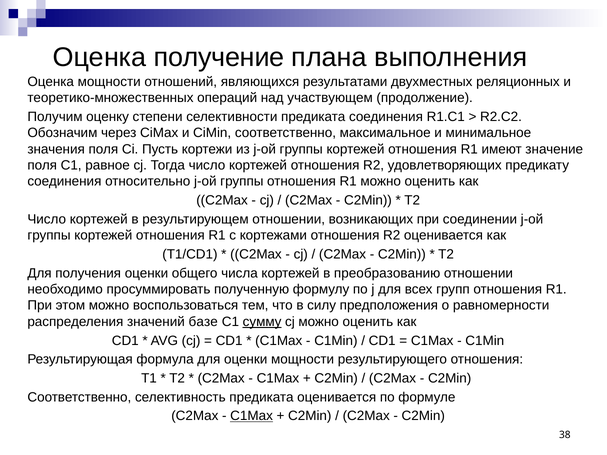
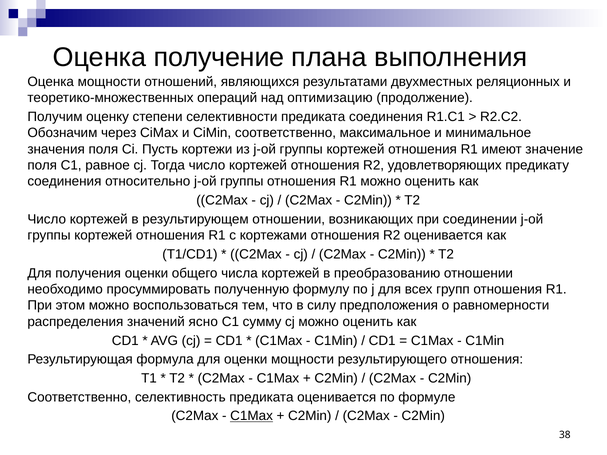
участвующем: участвующем -> оптимизацию (330, 98)
базе: базе -> ясно (203, 322)
сумму underline: present -> none (262, 322)
